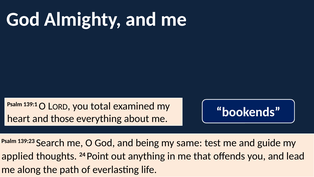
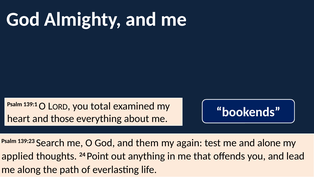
being: being -> them (147, 142)
same: same -> again (189, 142)
guide: guide -> alone (269, 142)
